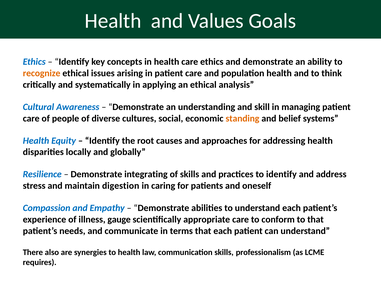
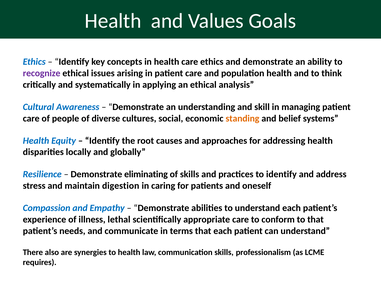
recognize colour: orange -> purple (42, 73)
integrating: integrating -> eliminating (146, 174)
gauge: gauge -> lethal (119, 219)
